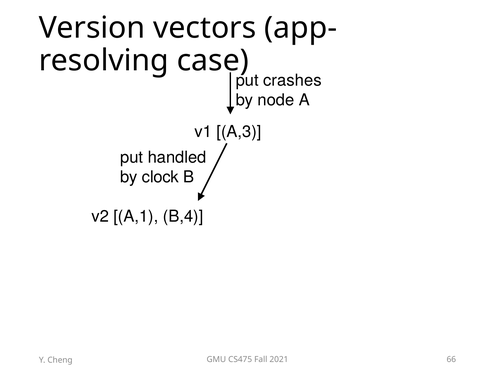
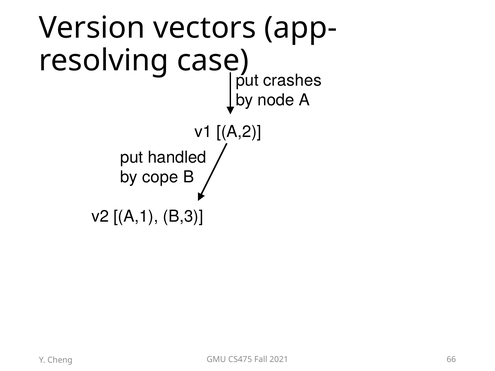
A,3: A,3 -> A,2 (239, 132)
clock: clock -> cope (160, 177)
B,4: B,4 -> B,3 (183, 216)
